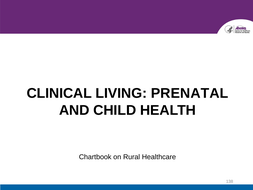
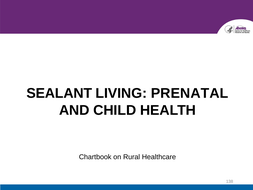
CLINICAL: CLINICAL -> SEALANT (59, 93)
